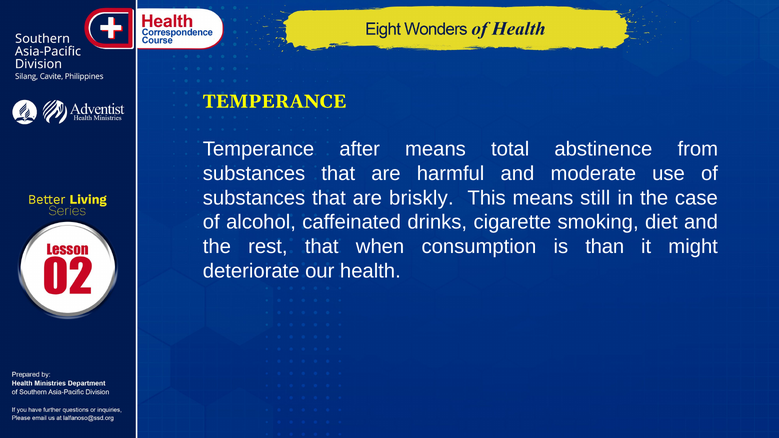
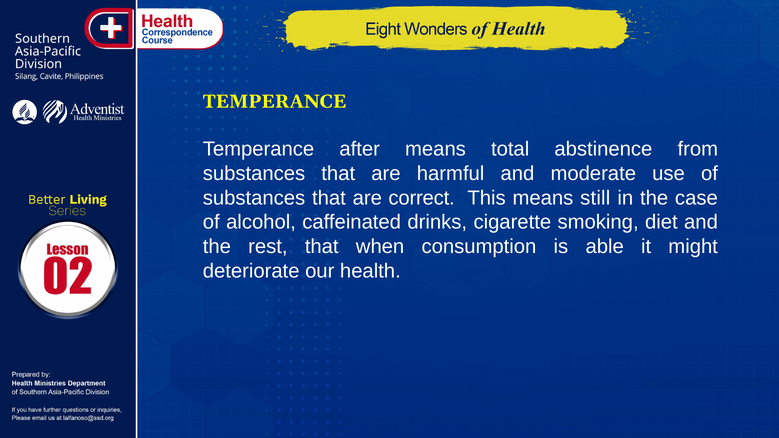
briskly: briskly -> correct (422, 198)
than: than -> able (605, 247)
